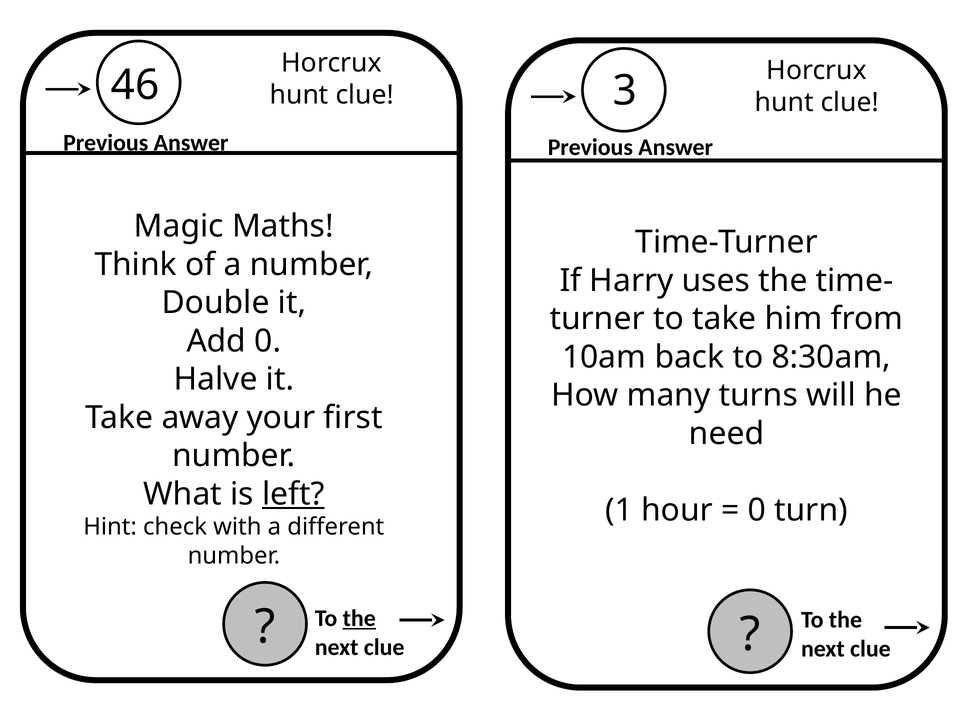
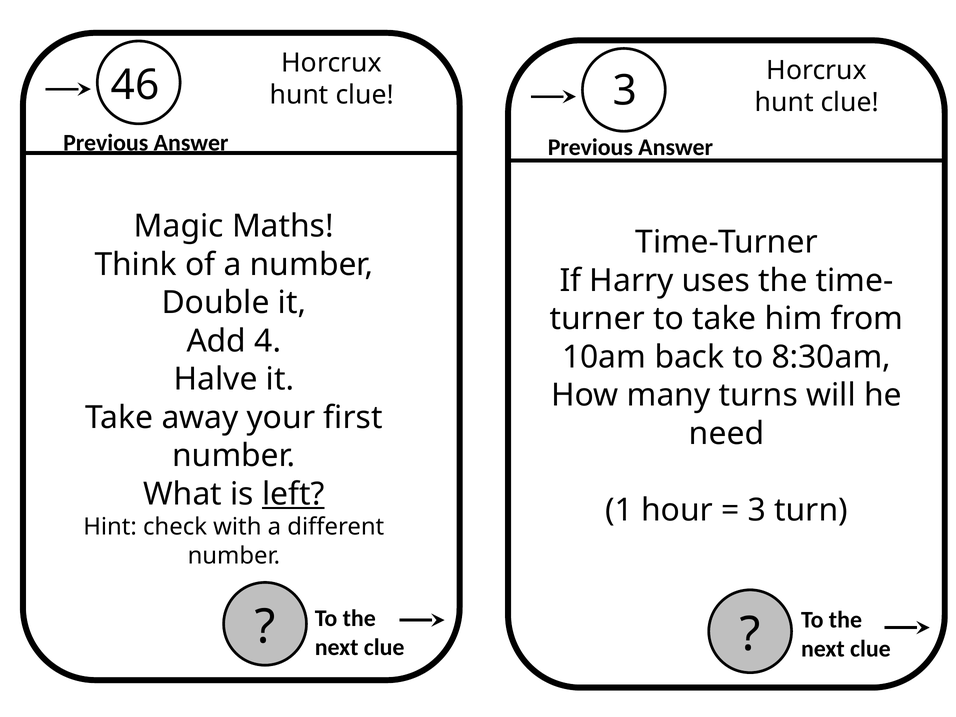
Add 0: 0 -> 4 (268, 341)
0: 0 -> 3 (757, 510)
the underline: present -> none (359, 618)
